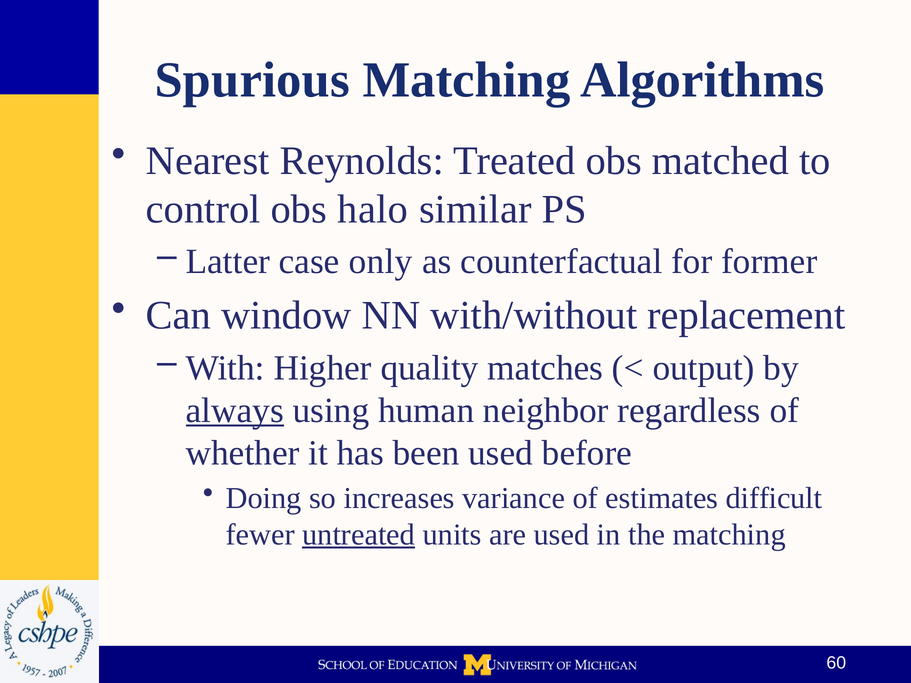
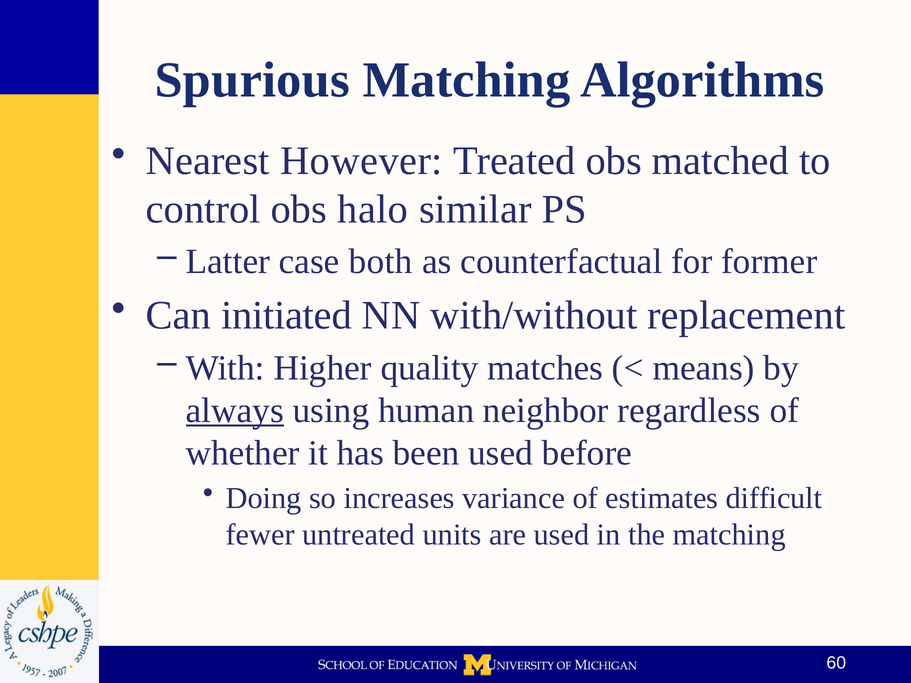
Reynolds: Reynolds -> However (361, 161)
only: only -> both (381, 262)
window: window -> initiated (287, 316)
output: output -> means (704, 368)
untreated underline: present -> none (359, 535)
